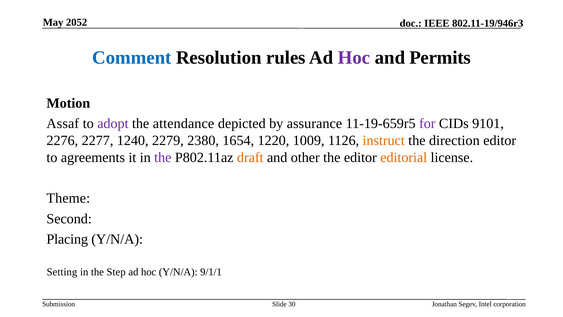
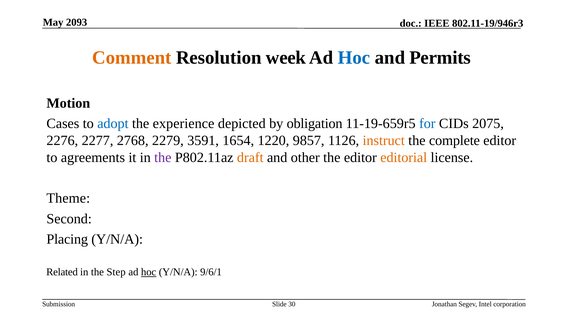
2052: 2052 -> 2093 (77, 22)
Comment colour: blue -> orange (132, 58)
rules: rules -> week (286, 58)
Hoc colour: purple -> blue (354, 58)
Assaf: Assaf -> Cases (63, 123)
adopt colour: purple -> blue (113, 123)
attendance: attendance -> experience (184, 123)
assurance: assurance -> obligation (315, 123)
for colour: purple -> blue (427, 123)
9101: 9101 -> 2075 (488, 123)
1240: 1240 -> 2768 (133, 140)
2380: 2380 -> 3591 (203, 140)
1009: 1009 -> 9857 (309, 140)
direction: direction -> complete (454, 140)
Setting: Setting -> Related (62, 272)
hoc underline: none -> present (149, 272)
9/1/1: 9/1/1 -> 9/6/1 (211, 272)
